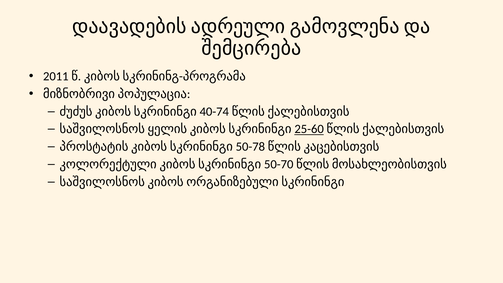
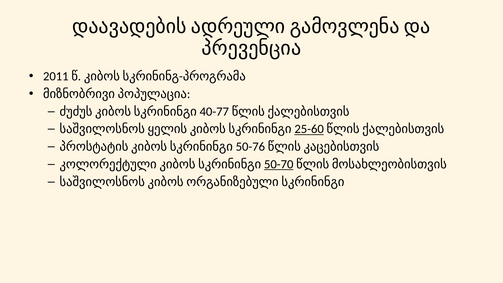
შემცირება: შემცირება -> პრევენცია (251, 48)
40-74: 40-74 -> 40-77 (214, 112)
50-78: 50-78 -> 50-76 (250, 147)
50-70 underline: none -> present (279, 164)
